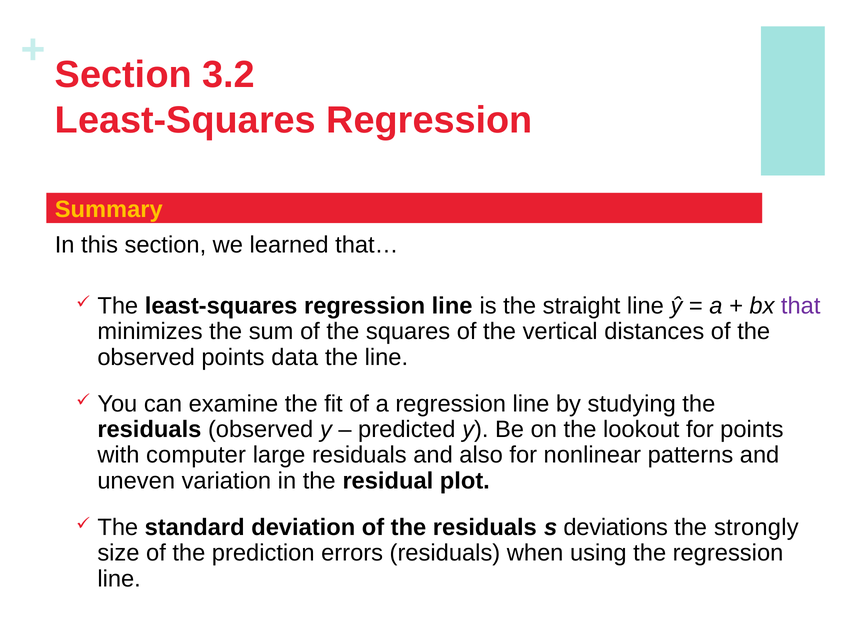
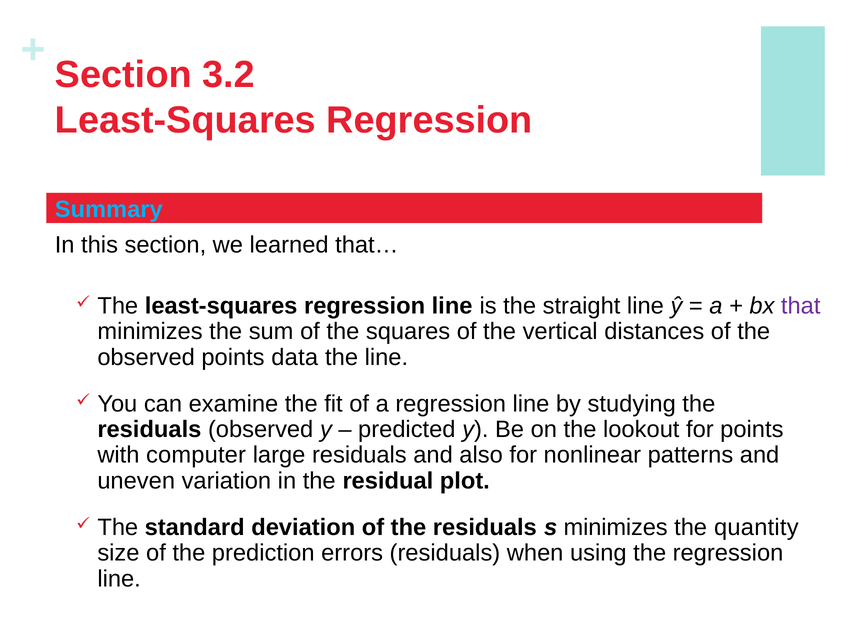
Summary colour: yellow -> light blue (109, 210)
s deviations: deviations -> minimizes (616, 528)
strongly: strongly -> quantity (756, 528)
